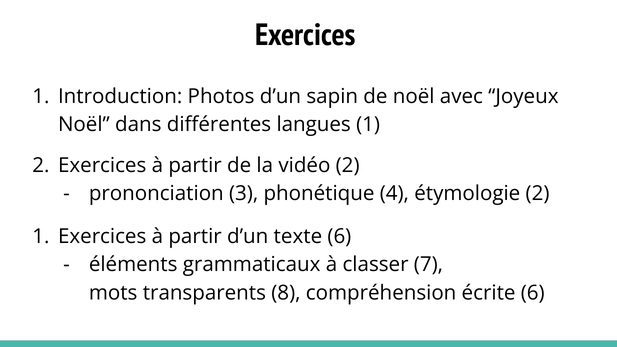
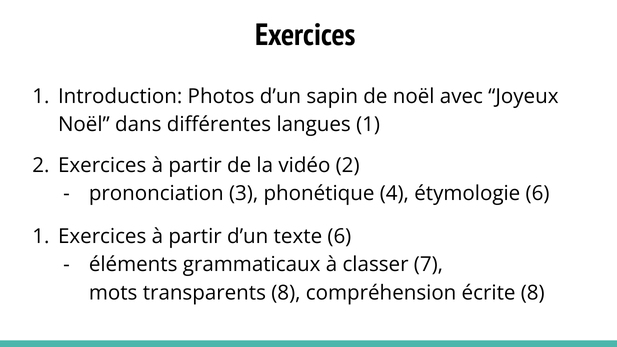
étymologie 2: 2 -> 6 (538, 194)
écrite 6: 6 -> 8 (533, 293)
